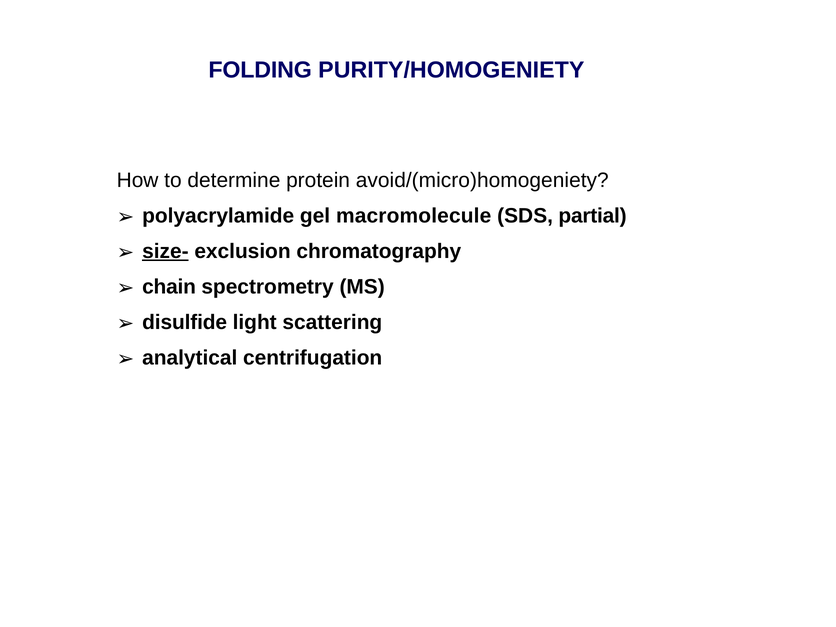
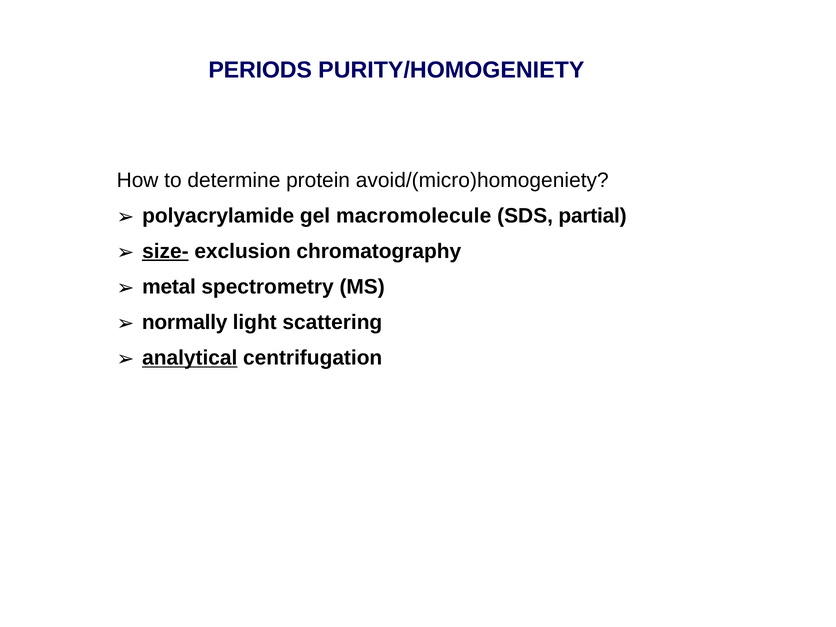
FOLDING: FOLDING -> PERIODS (260, 70)
chain: chain -> metal (169, 287)
disulfide: disulfide -> normally (185, 322)
analytical underline: none -> present (190, 358)
